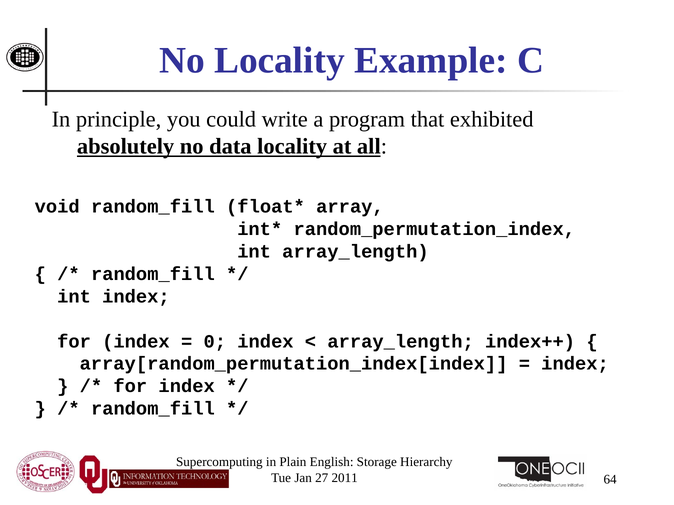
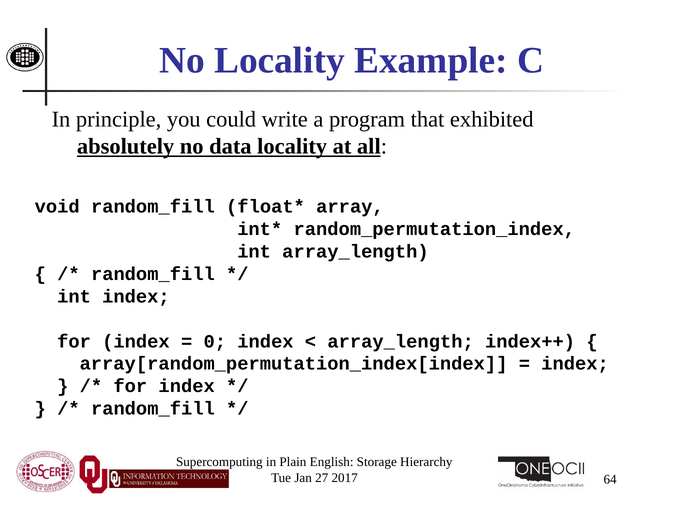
2011: 2011 -> 2017 (345, 478)
